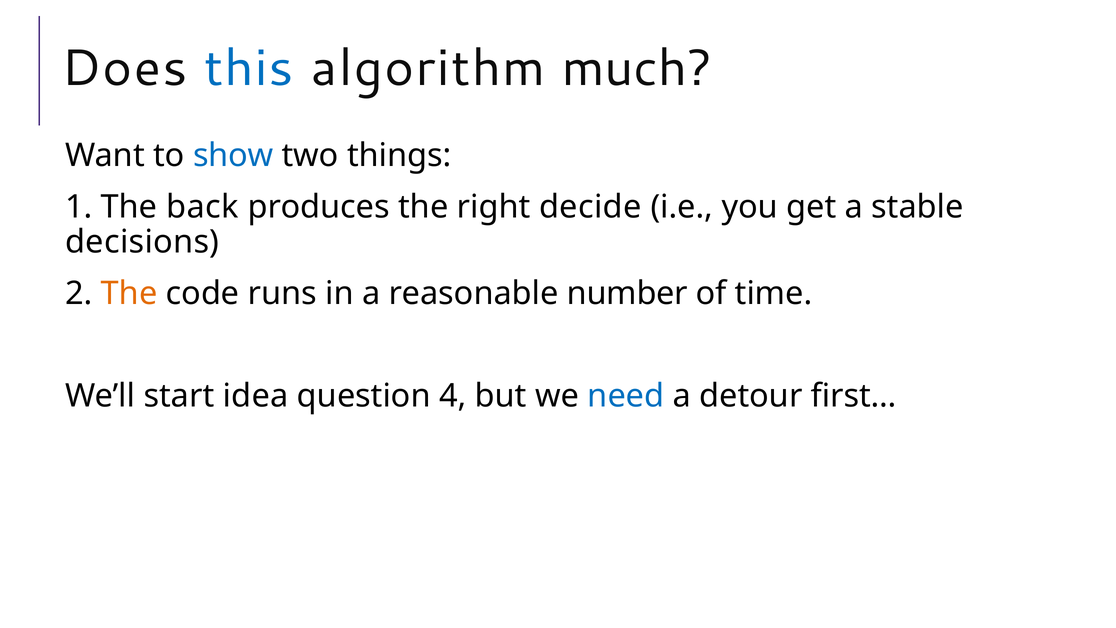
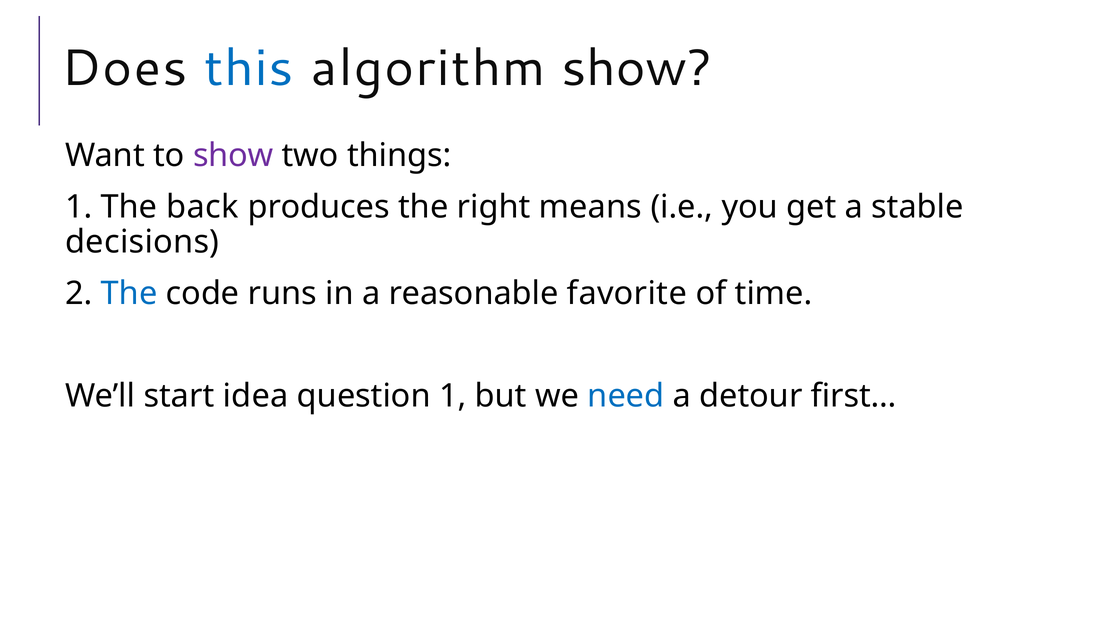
algorithm much: much -> show (637, 68)
show colour: blue -> purple (233, 156)
decide: decide -> means (590, 207)
The colour: orange -> blue (129, 293)
number: number -> favorite (627, 293)
question 4: 4 -> 1 (453, 396)
